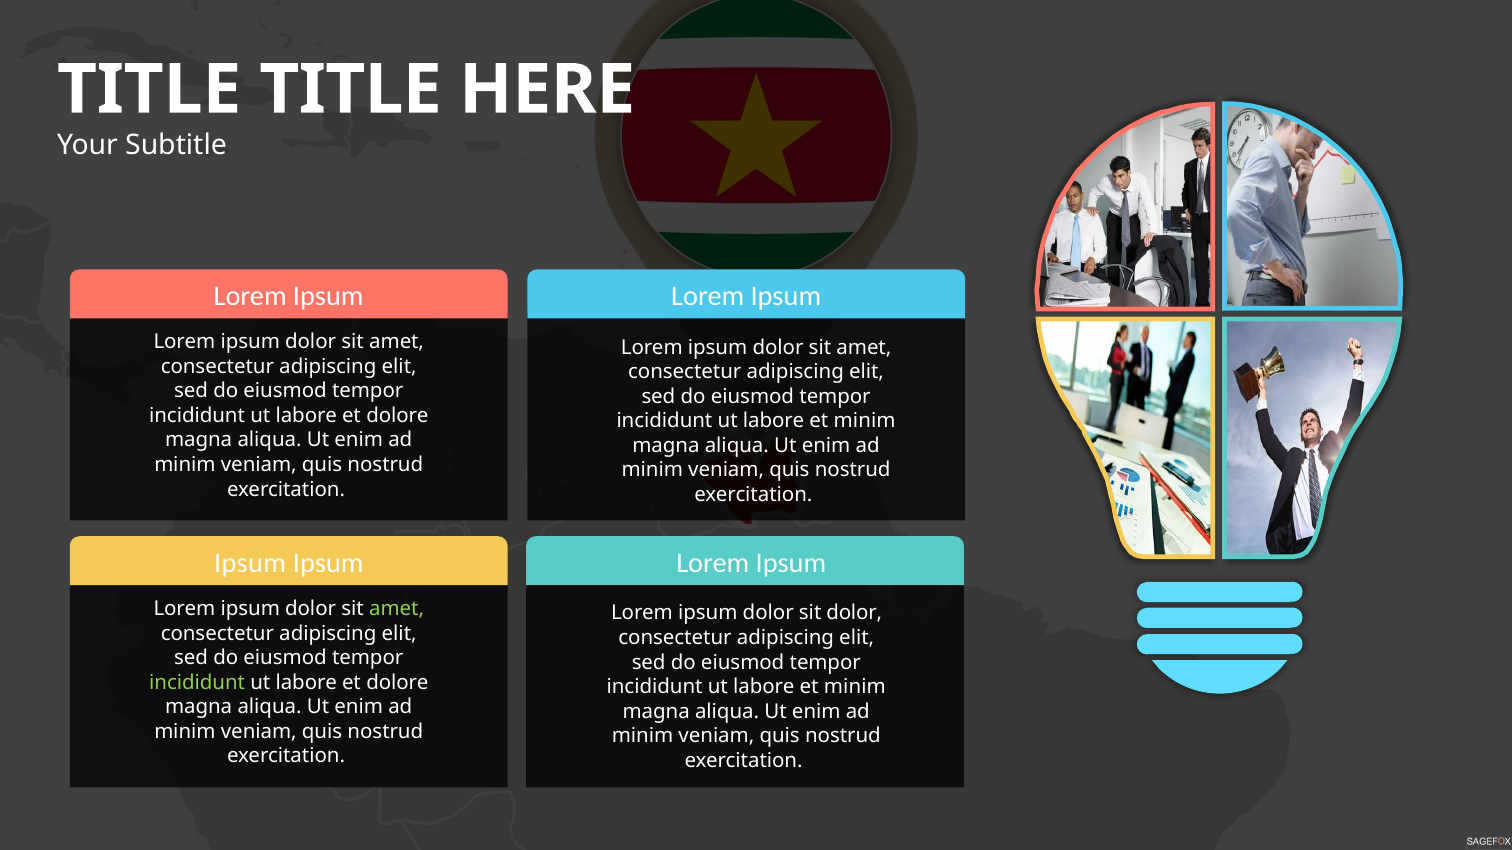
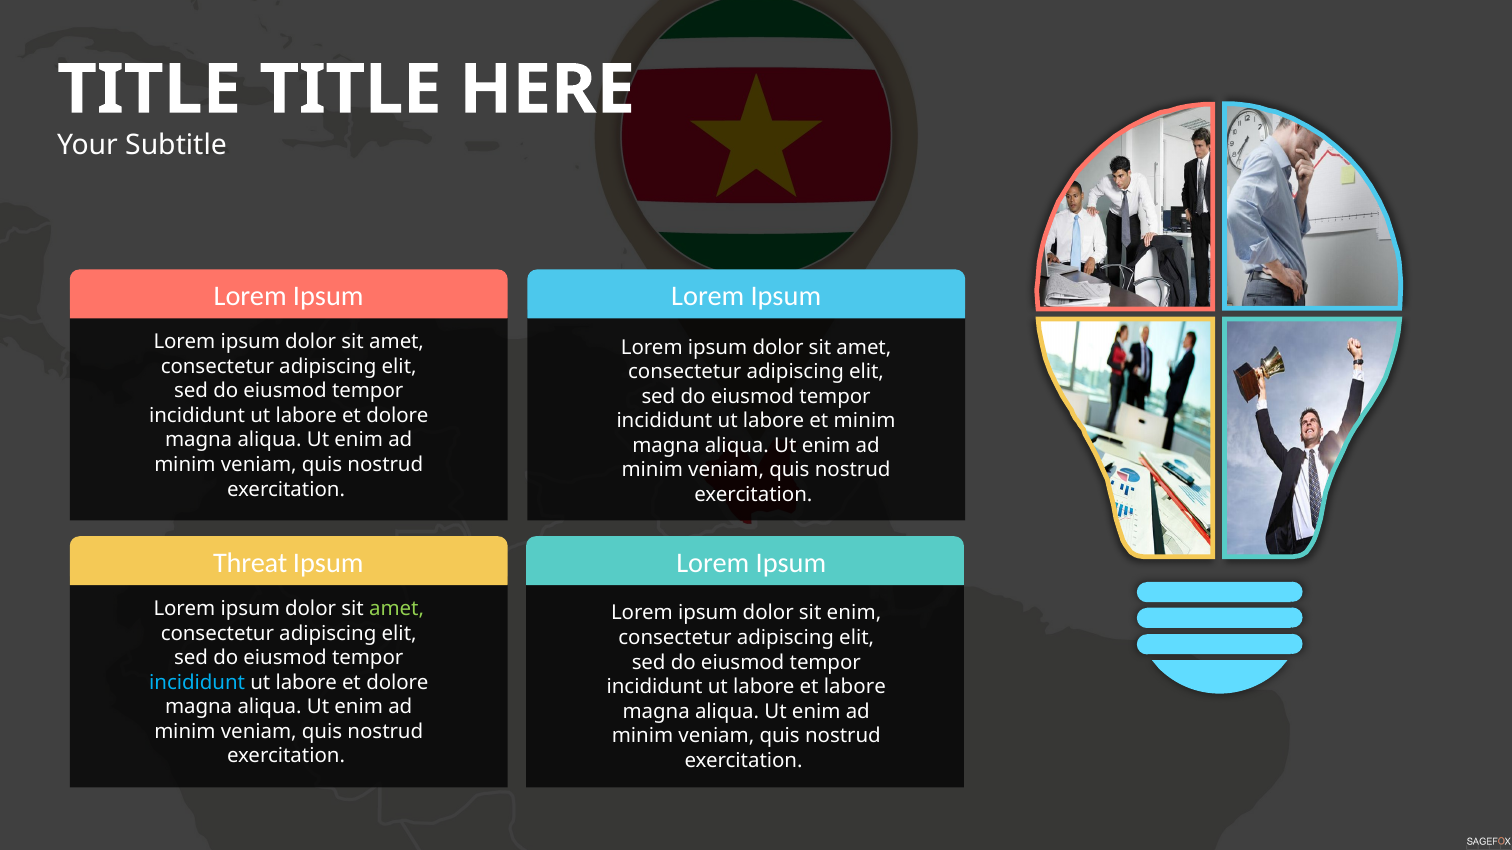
Ipsum: Ipsum -> Threat (250, 563)
sit dolor: dolor -> enim (854, 613)
incididunt colour: light green -> light blue (197, 683)
minim: minim -> labore (855, 687)
